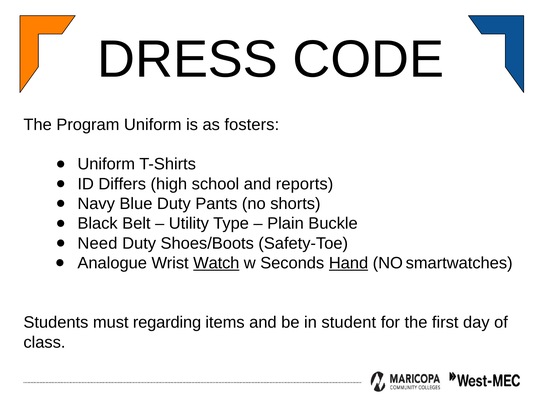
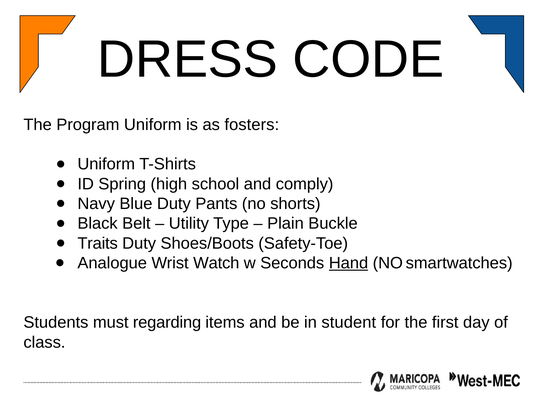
Differs: Differs -> Spring (122, 184)
reports: reports -> comply (305, 184)
Need: Need -> Traits (98, 243)
Watch underline: present -> none (216, 263)
